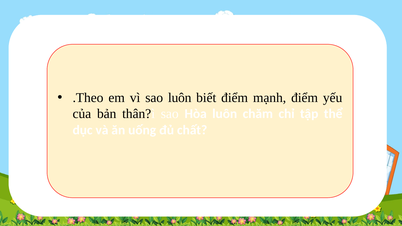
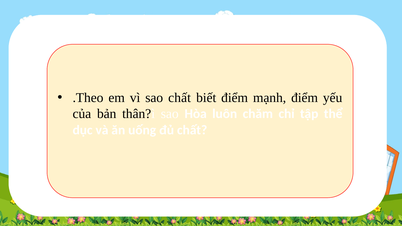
sao luôn: luôn -> chất (180, 98)
